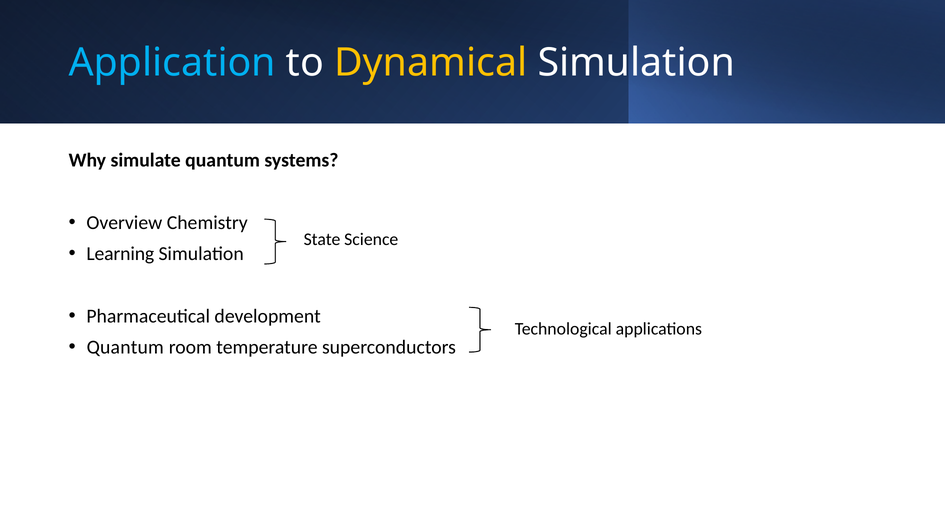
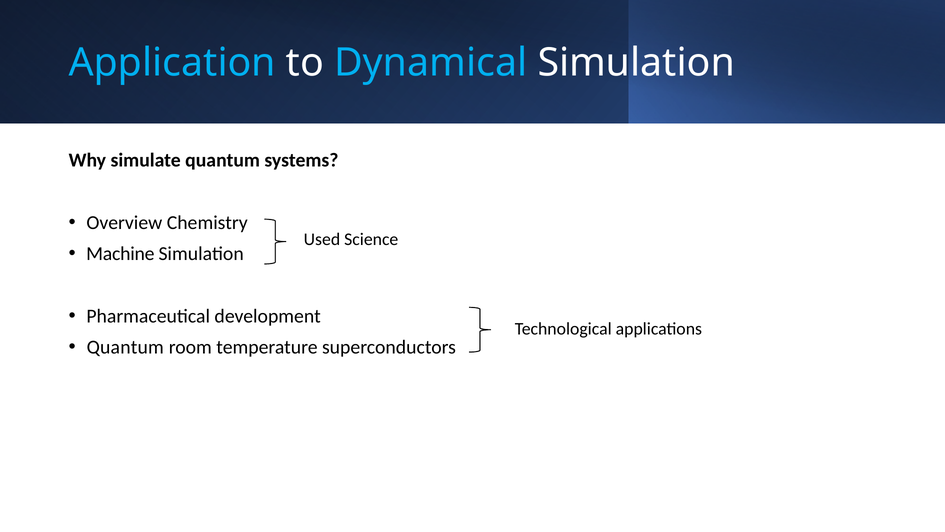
Dynamical colour: yellow -> light blue (431, 63)
State: State -> Used (322, 239)
Learning: Learning -> Machine (120, 254)
